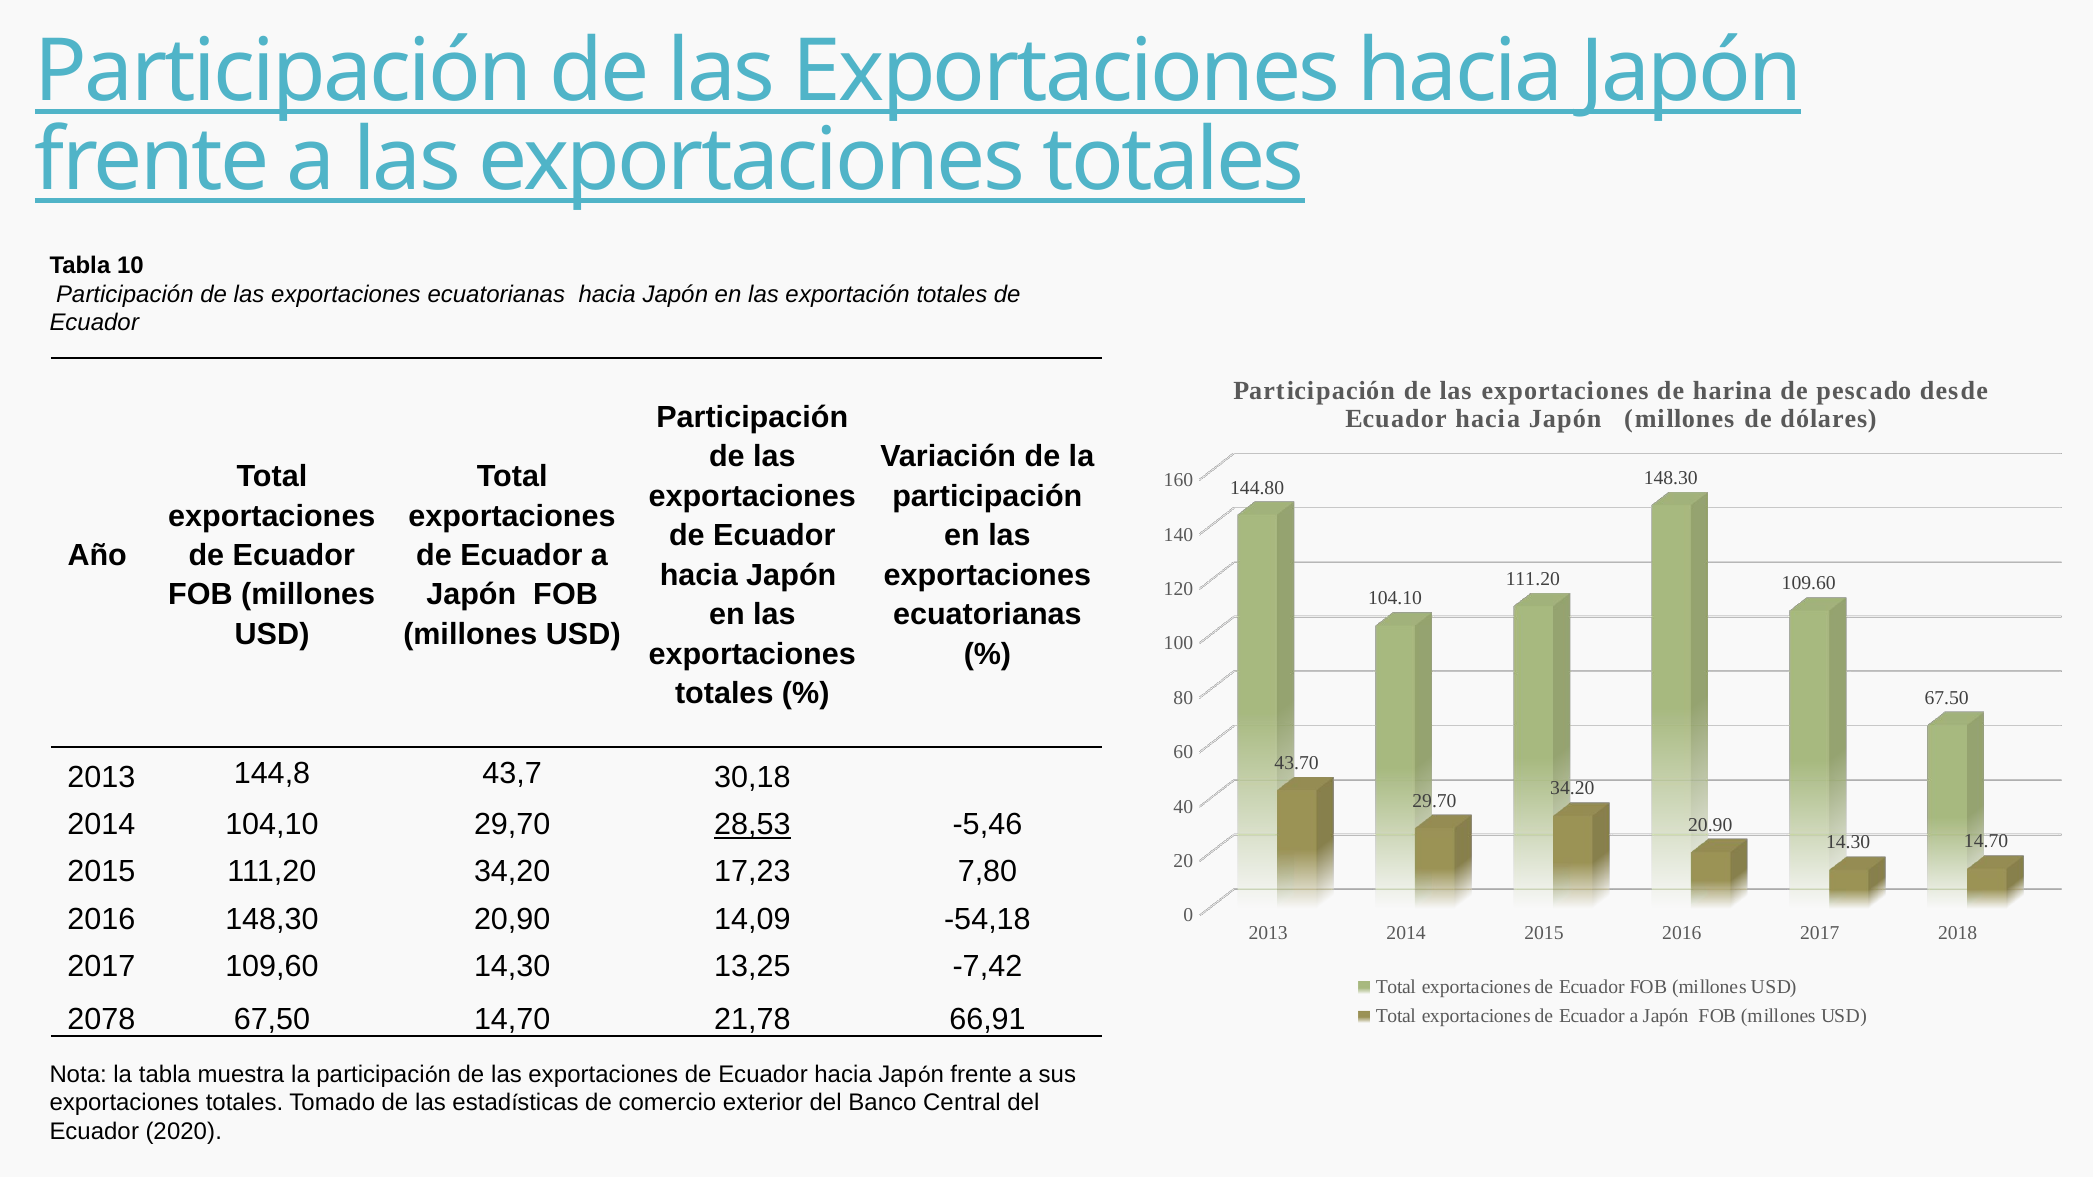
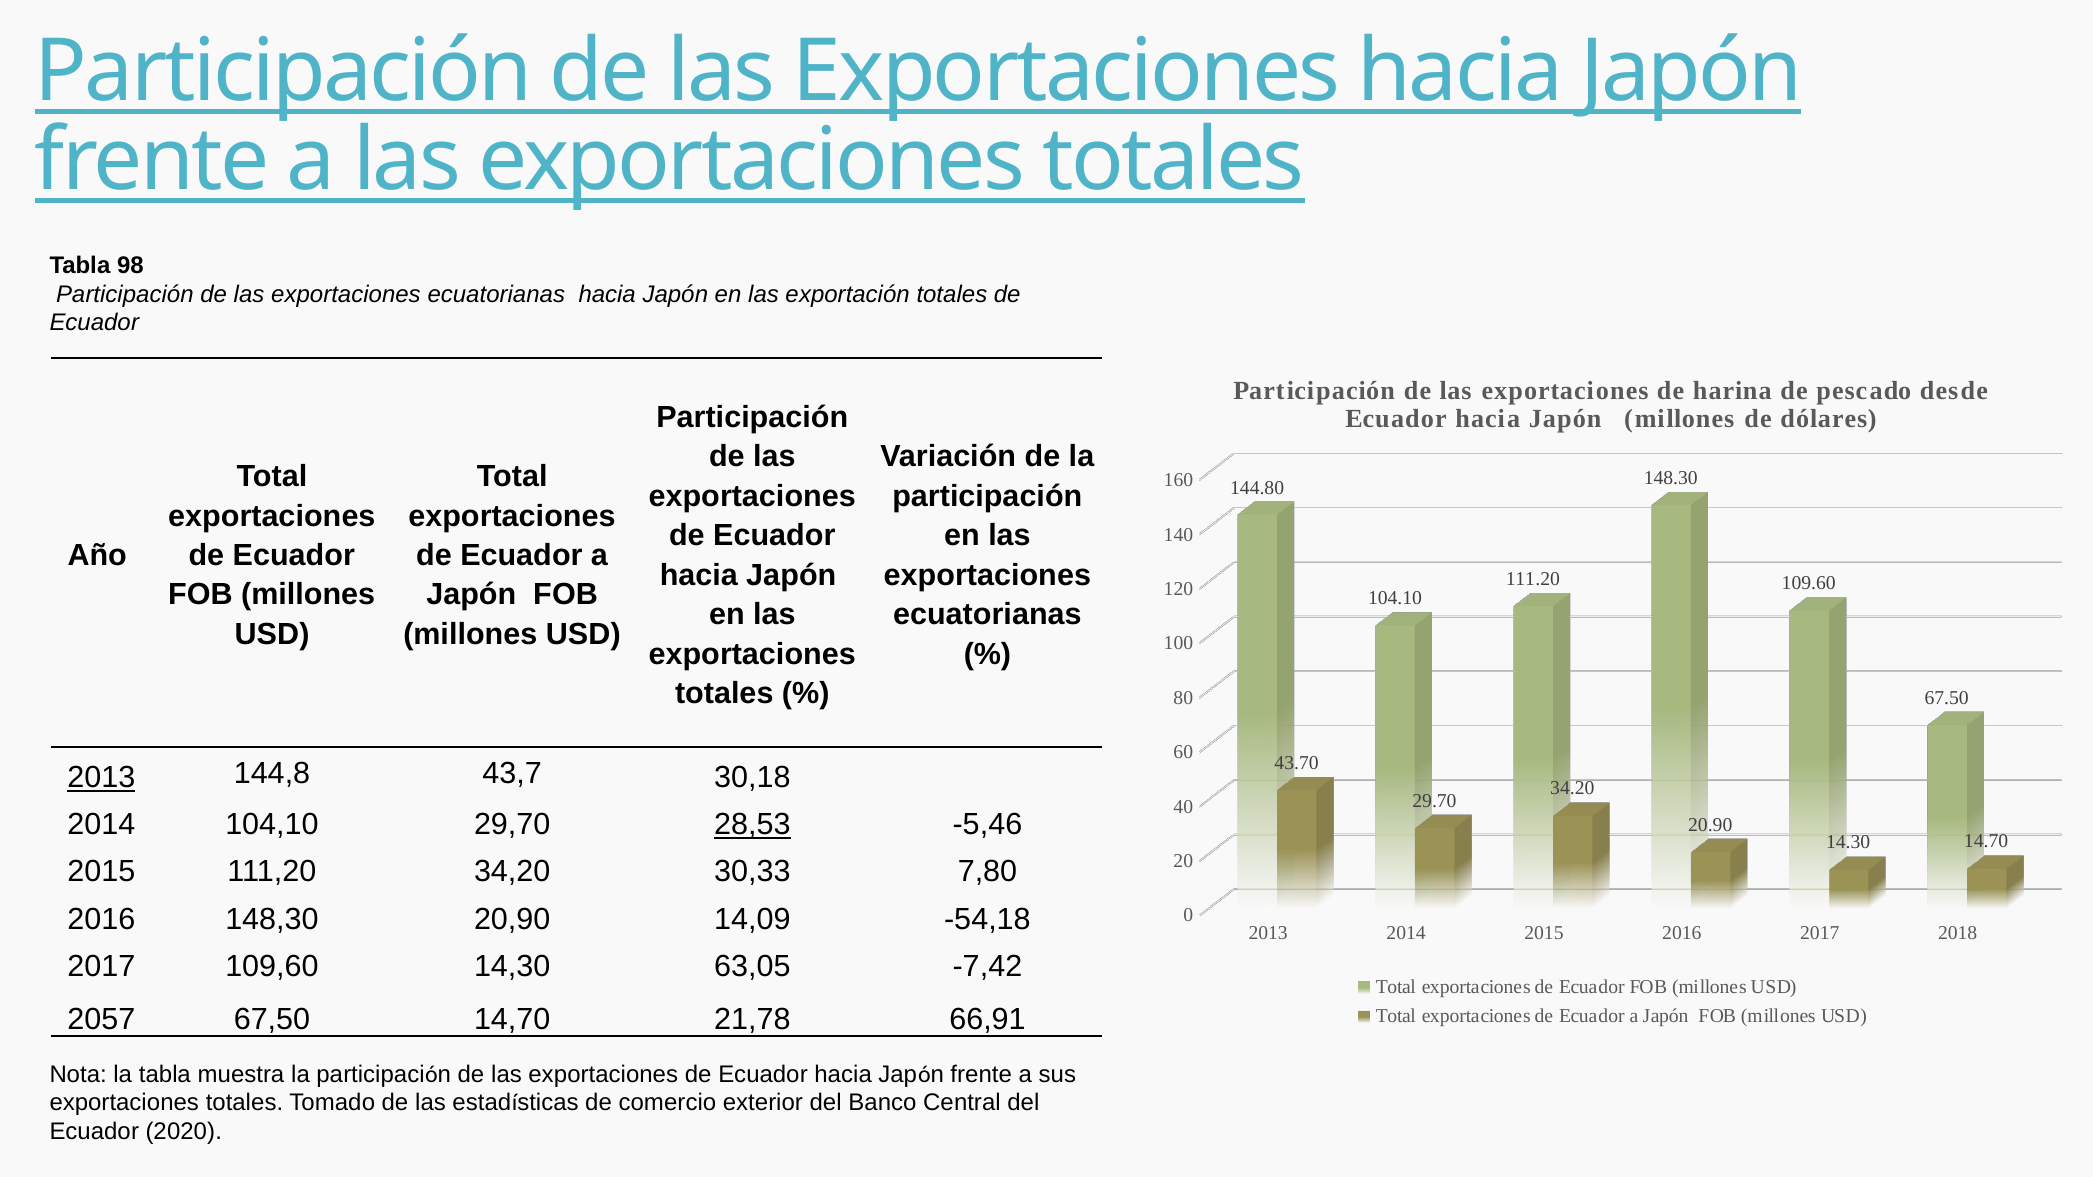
10: 10 -> 98 (130, 265)
2013 underline: none -> present (101, 778)
17,23: 17,23 -> 30,33 (752, 872)
13,25: 13,25 -> 63,05 (752, 966)
2078: 2078 -> 2057 (101, 1020)
